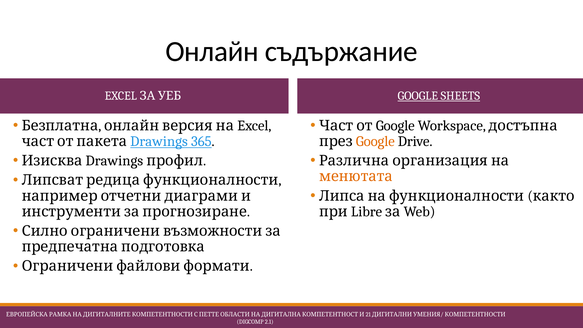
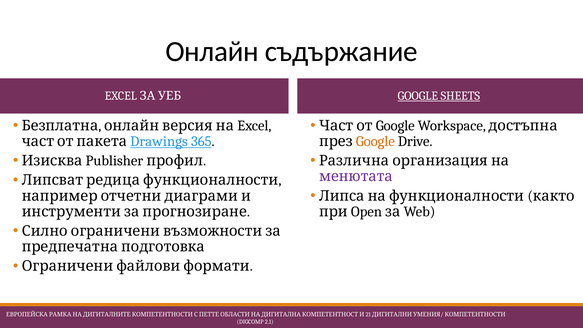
Изисква Drawings: Drawings -> Publisher (114, 161)
менютата colour: orange -> purple (356, 176)
Libre: Libre -> Open (367, 212)
